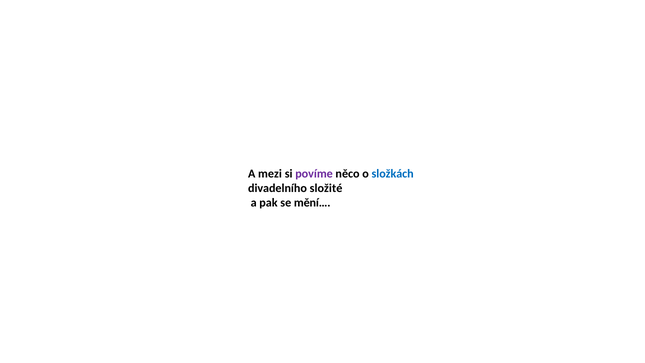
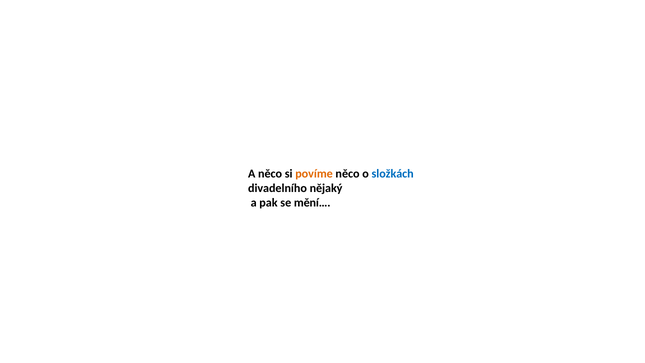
A mezi: mezi -> něco (270, 174)
povíme colour: purple -> orange (314, 174)
složité: složité -> nějaký (326, 188)
